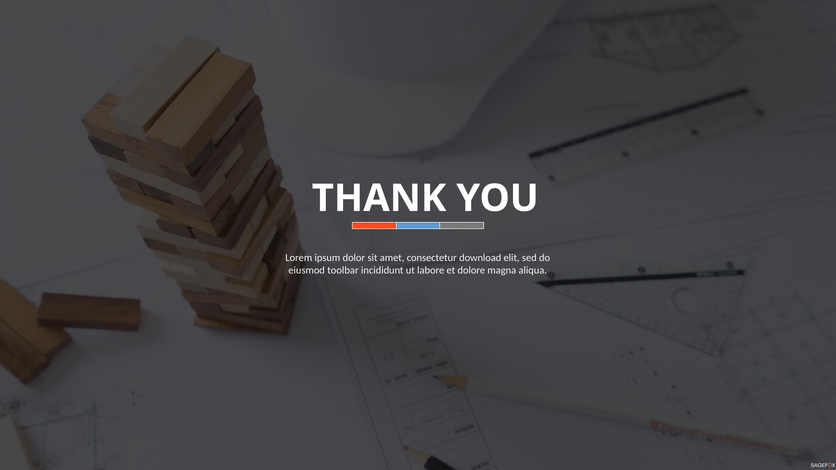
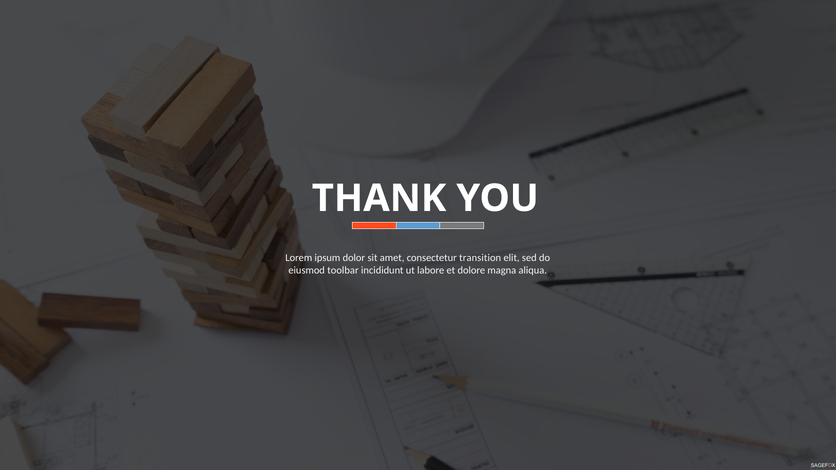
download: download -> transition (480, 258)
